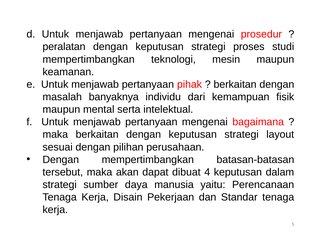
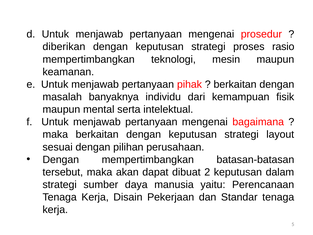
peralatan: peralatan -> diberikan (64, 47)
studi: studi -> rasio (283, 47)
4: 4 -> 2 (207, 172)
